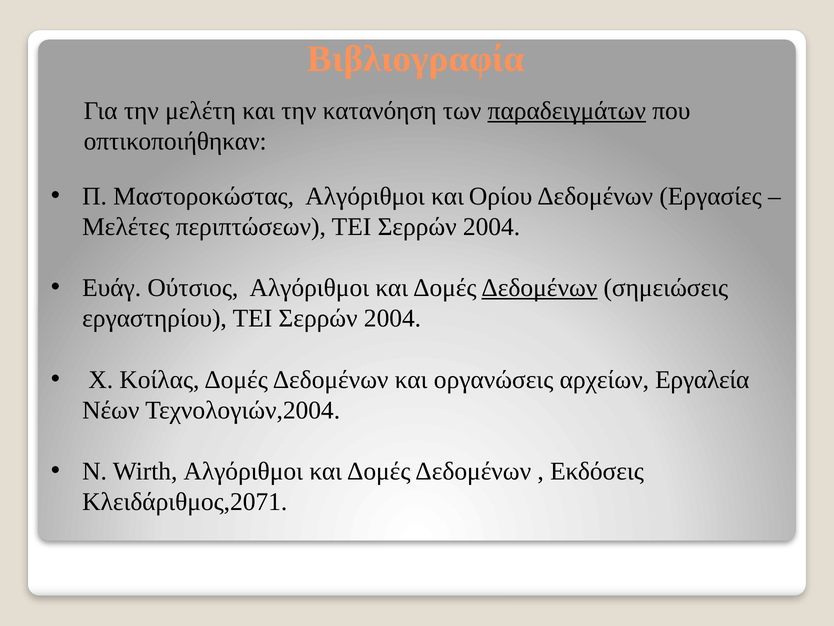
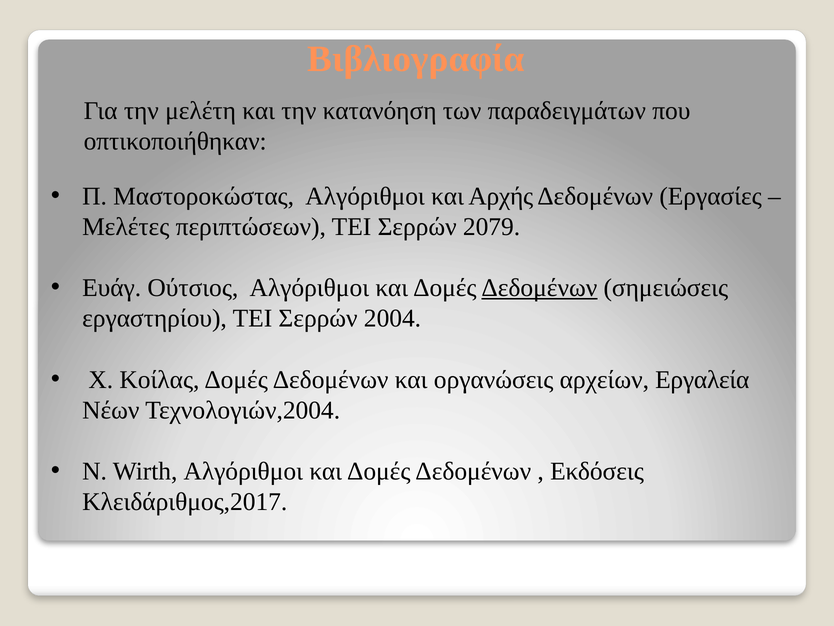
παραδειγμάτων underline: present -> none (567, 111)
Ορίου: Ορίου -> Αρχής (501, 196)
περιπτώσεων ΤΕΙ Σερρών 2004: 2004 -> 2079 (492, 227)
Κλειδάριθμος,2071: Κλειδάριθμος,2071 -> Κλειδάριθμος,2017 (185, 502)
